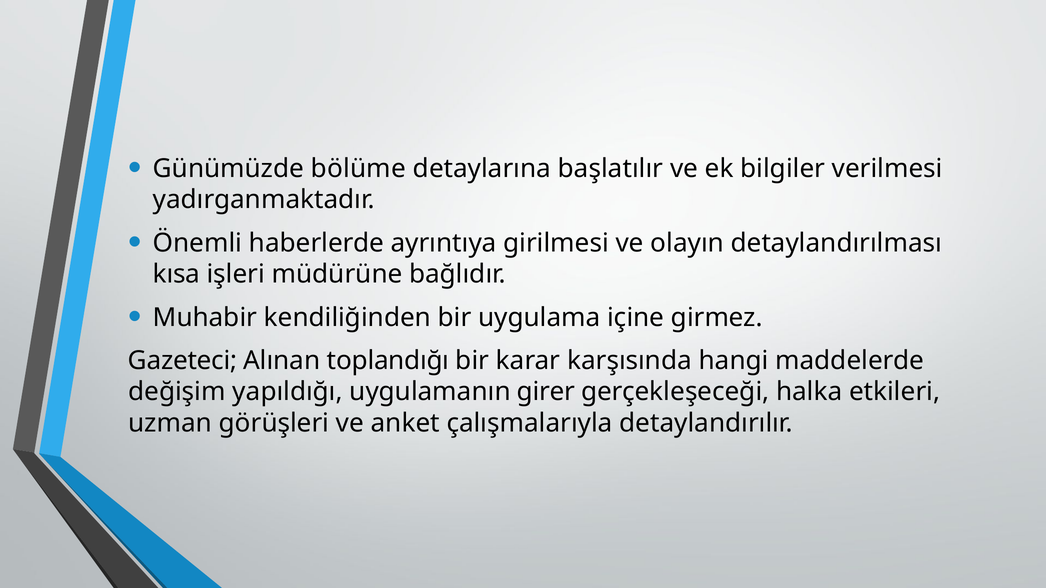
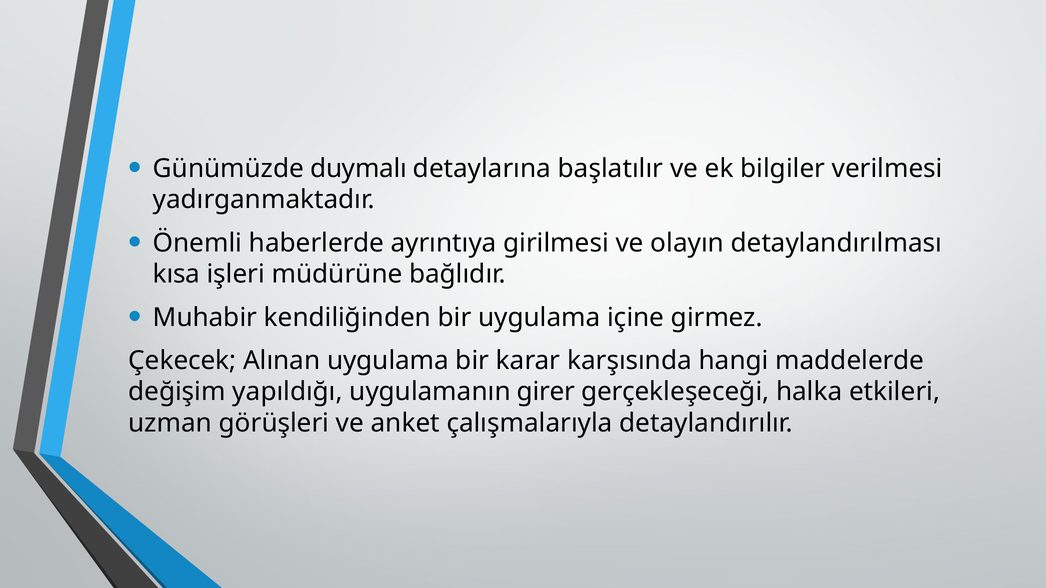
bölüme: bölüme -> duymalı (359, 169)
Gazeteci: Gazeteci -> Çekecek (182, 361)
Alınan toplandığı: toplandığı -> uygulama (388, 361)
